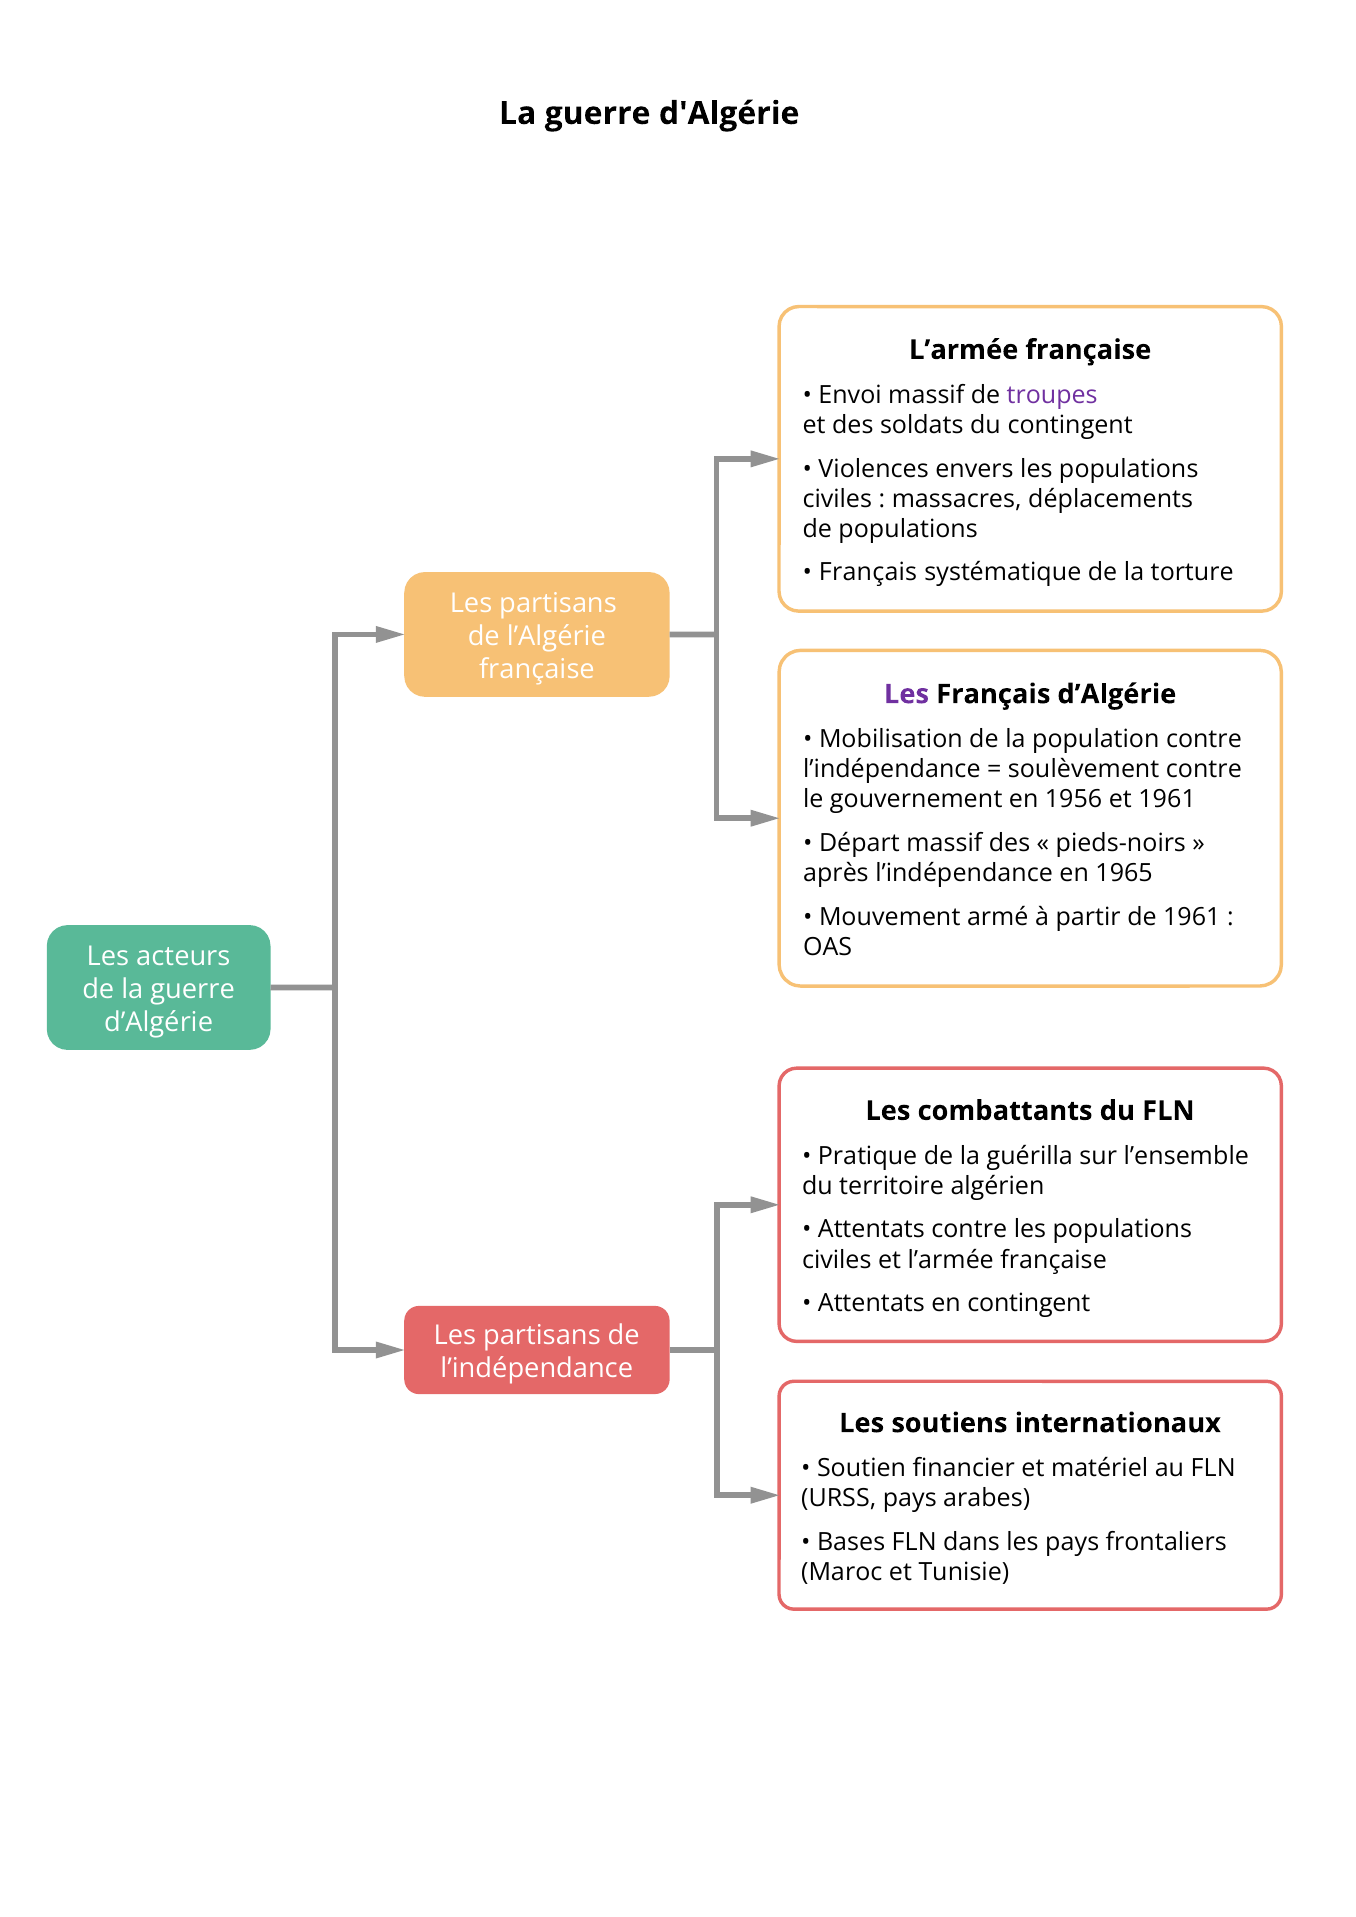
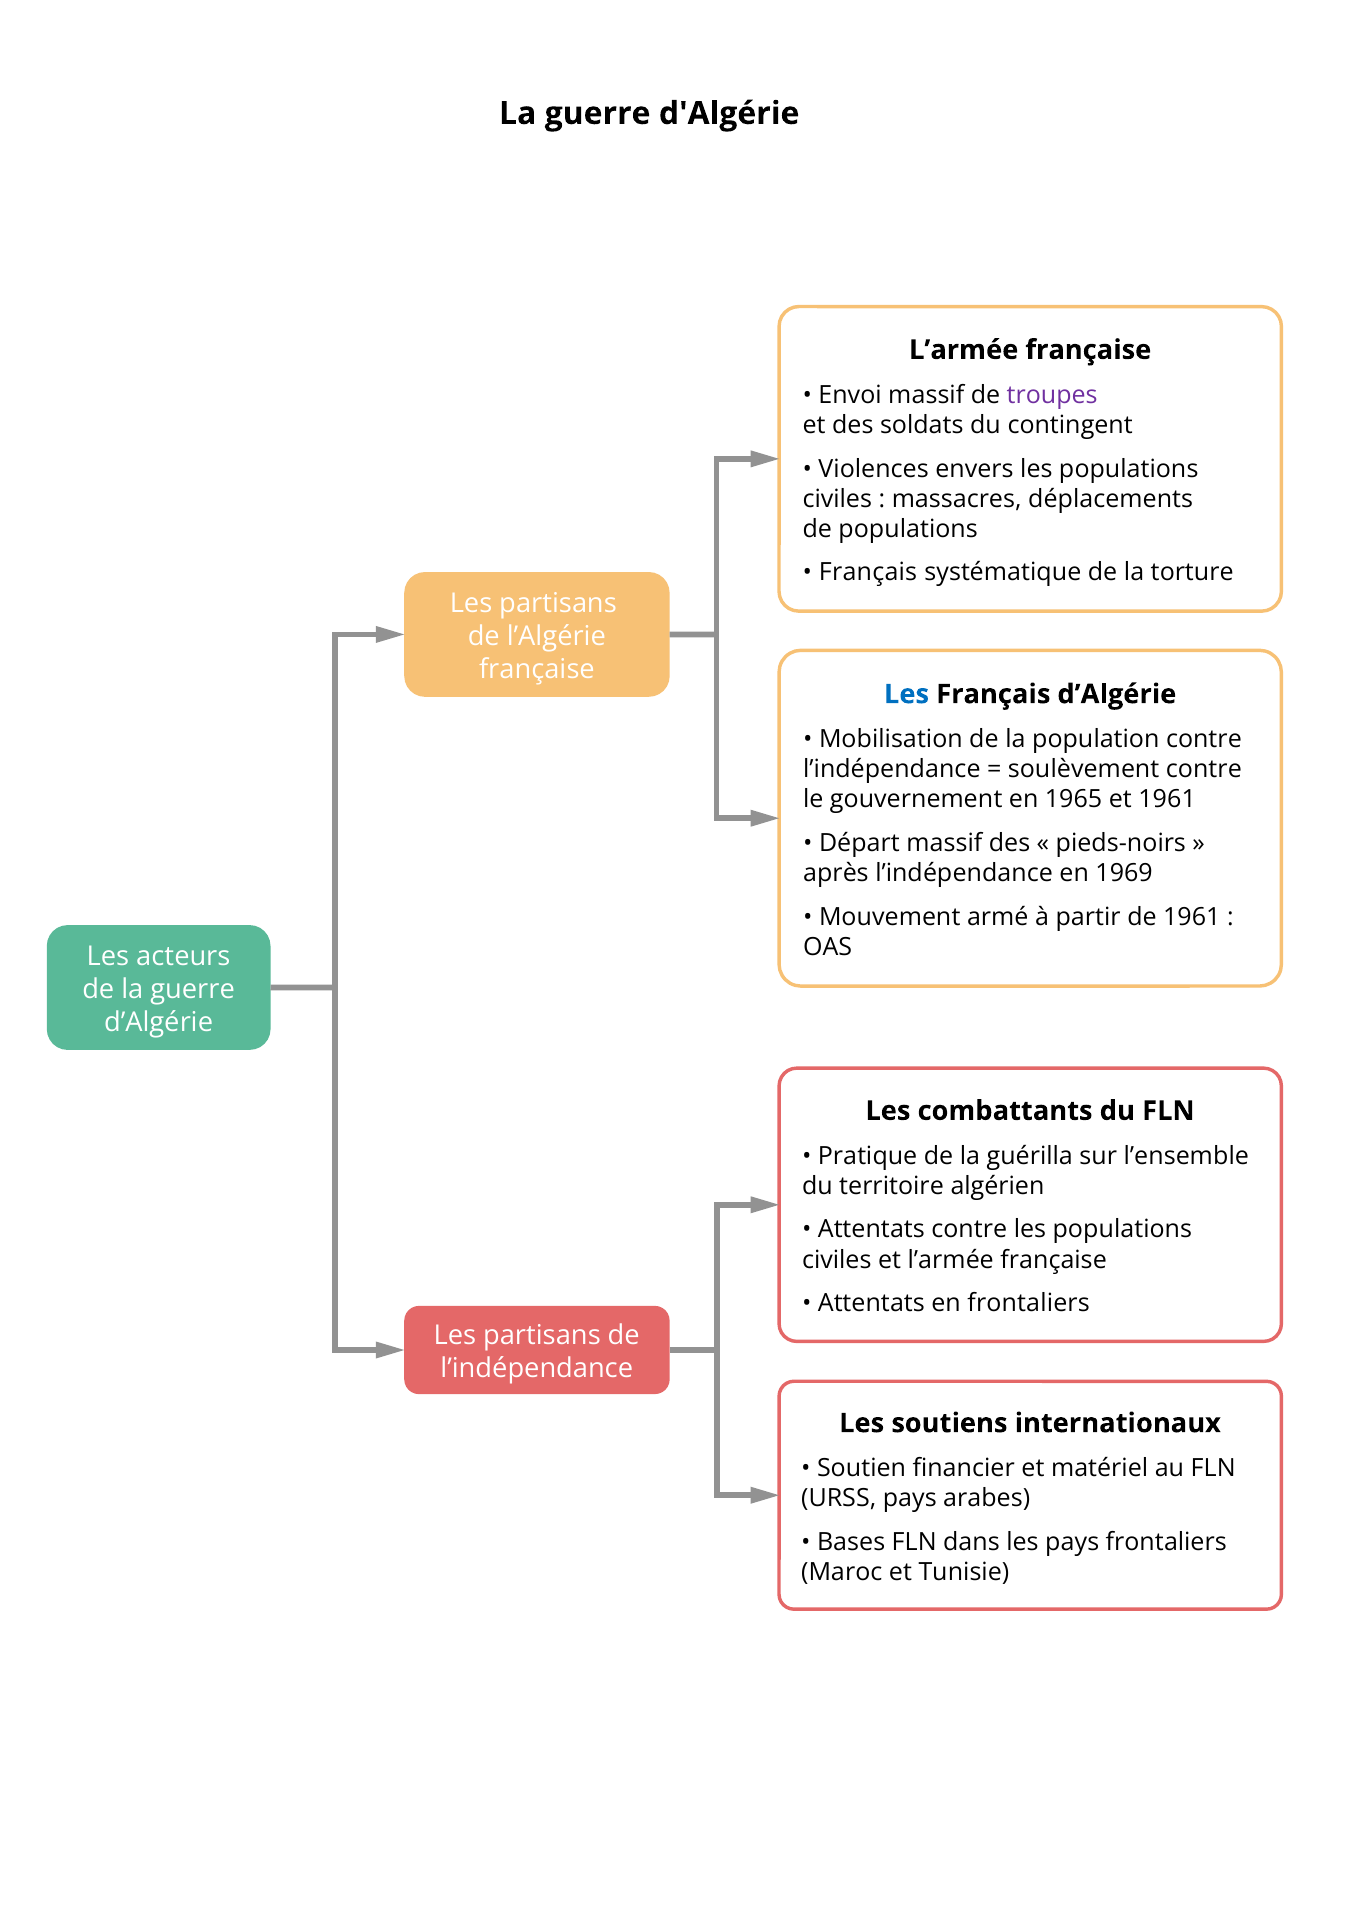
Les colour: purple -> blue (906, 695)
1956: 1956 -> 1965 (1074, 800)
1965: 1965 -> 1969 (1124, 874)
en contingent: contingent -> frontaliers (1029, 1304)
